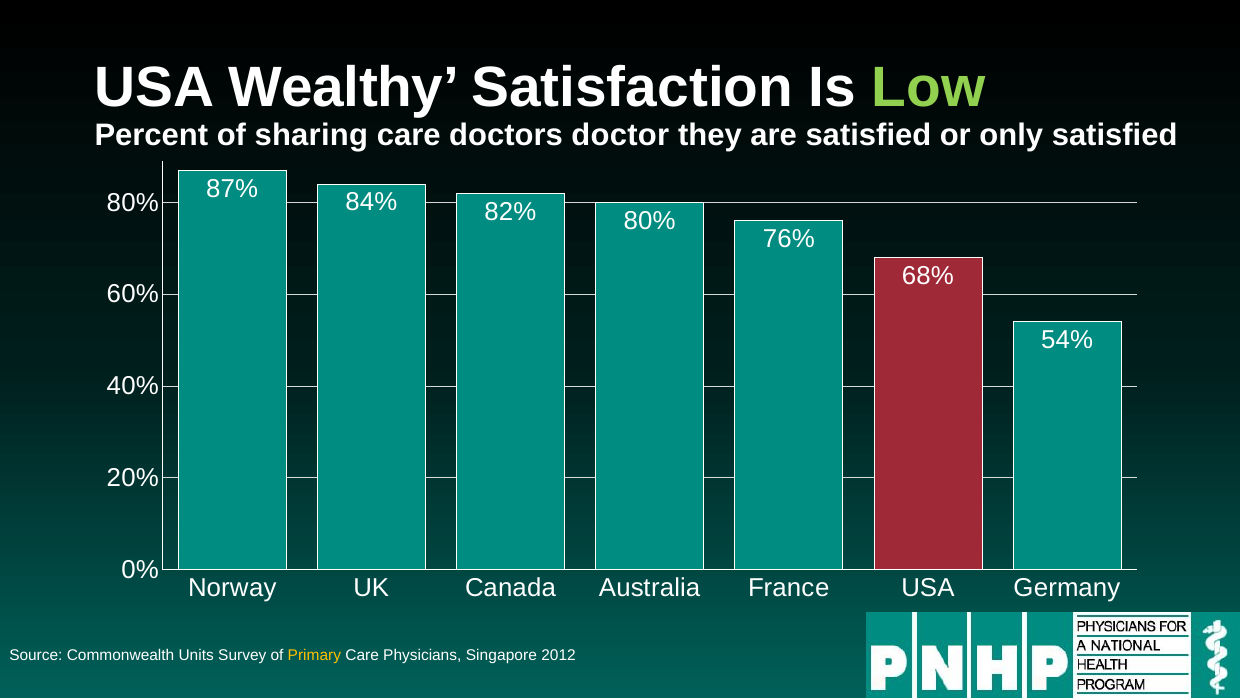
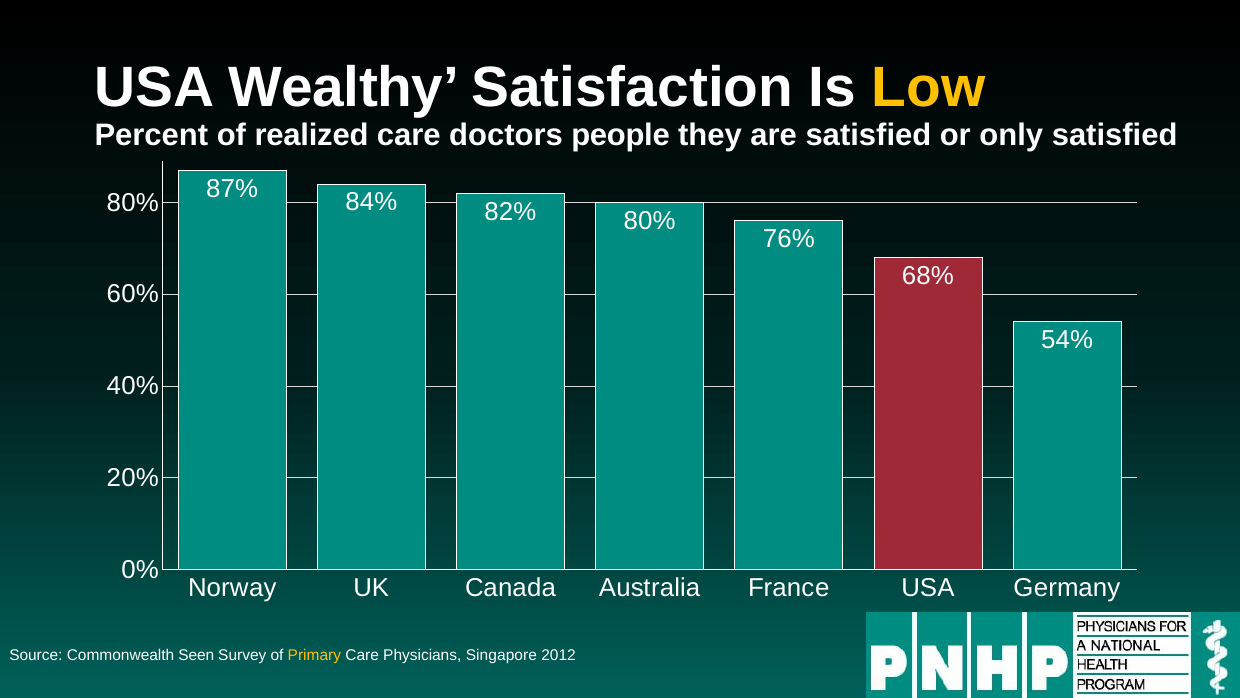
Low colour: light green -> yellow (929, 87)
sharing: sharing -> realized (312, 135)
doctor: doctor -> people (621, 135)
Units: Units -> Seen (196, 655)
